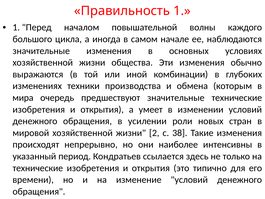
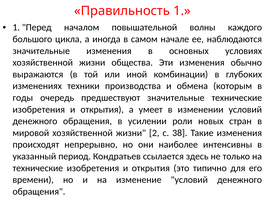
мира: мира -> годы (23, 98)
